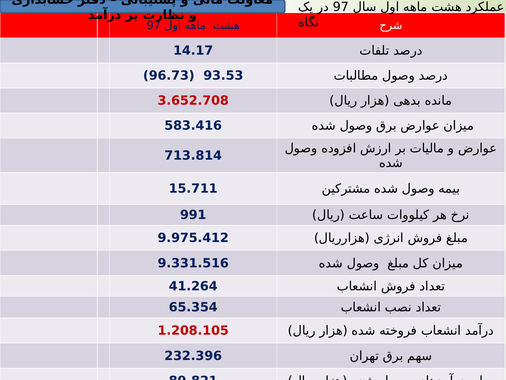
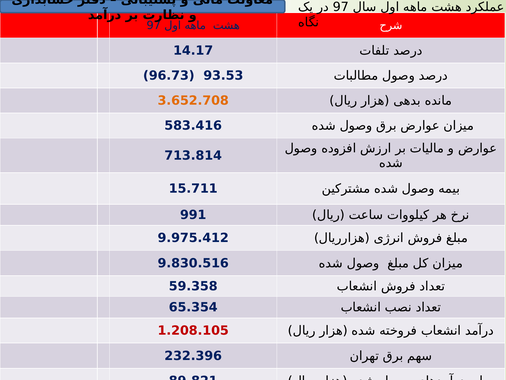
3.652.708 colour: red -> orange (193, 101)
9.331.516: 9.331.516 -> 9.830.516 (193, 263)
41.264: 41.264 -> 59.358 (193, 286)
